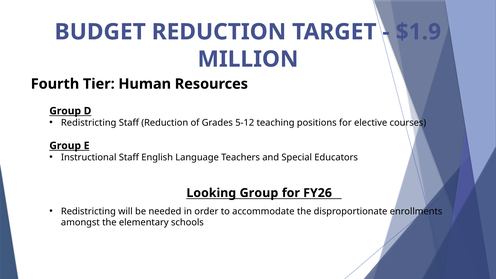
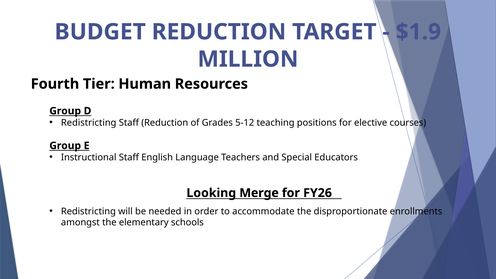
Looking Group: Group -> Merge (259, 193)
